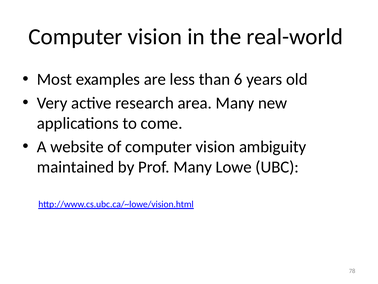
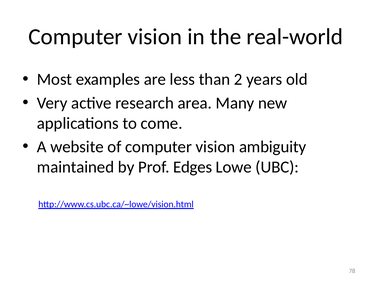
6: 6 -> 2 (238, 79)
Prof Many: Many -> Edges (193, 167)
